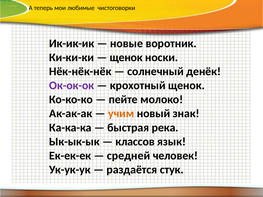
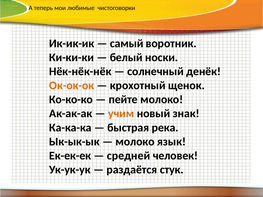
новые: новые -> самый (127, 44)
щенок: щенок -> белый (126, 58)
Ок-ок-ок colour: purple -> orange (72, 86)
классов: классов -> молоко (135, 142)
